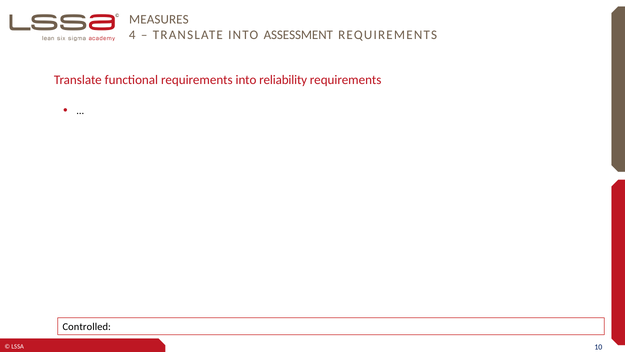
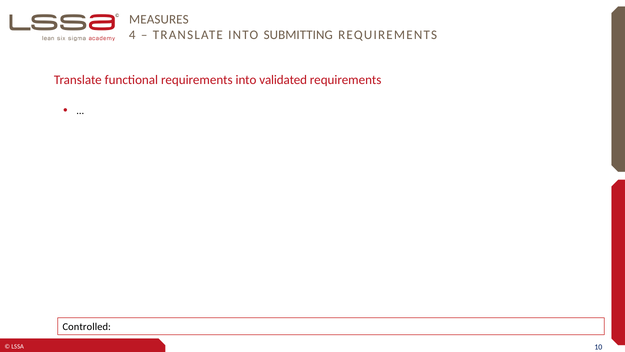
ASSESSMENT: ASSESSMENT -> SUBMITTING (298, 35)
reliability: reliability -> validated (283, 80)
